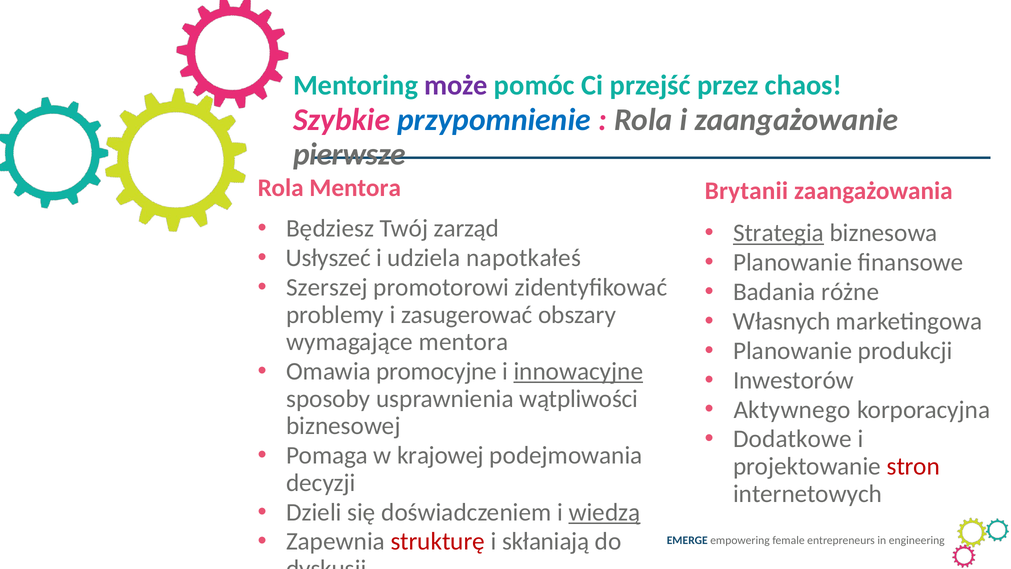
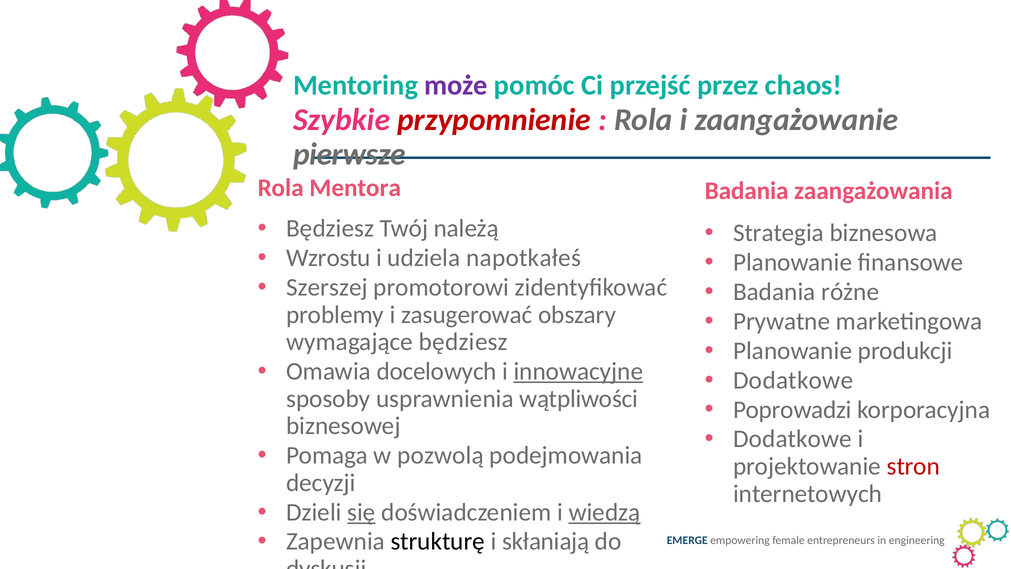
przypomnienie colour: blue -> red (494, 120)
Brytanii: Brytanii -> Badania (747, 191)
zarząd: zarząd -> należą (466, 228)
Strategia underline: present -> none (779, 233)
Usłyszeć: Usłyszeć -> Wzrostu (328, 258)
Własnych: Własnych -> Prywatne (782, 321)
wymagające mentora: mentora -> będziesz (463, 342)
promocyjne: promocyjne -> docelowych (437, 371)
Inwestorów: Inwestorów -> Dodatkowe (793, 380)
Aktywnego: Aktywnego -> Poprowadzi (792, 409)
krajowej: krajowej -> pozwolą (440, 455)
się underline: none -> present (361, 512)
strukturę colour: red -> black (438, 541)
